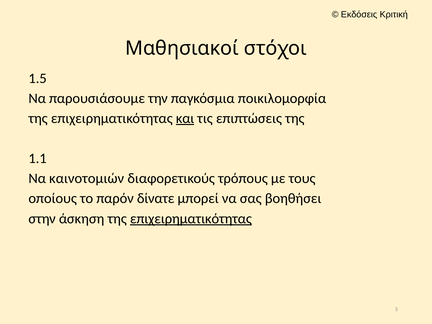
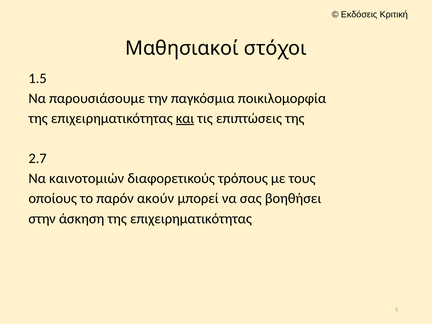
1.1: 1.1 -> 2.7 (38, 158)
δίνατε: δίνατε -> ακούν (156, 199)
επιχειρηματικότητας underline: present -> none (191, 219)
